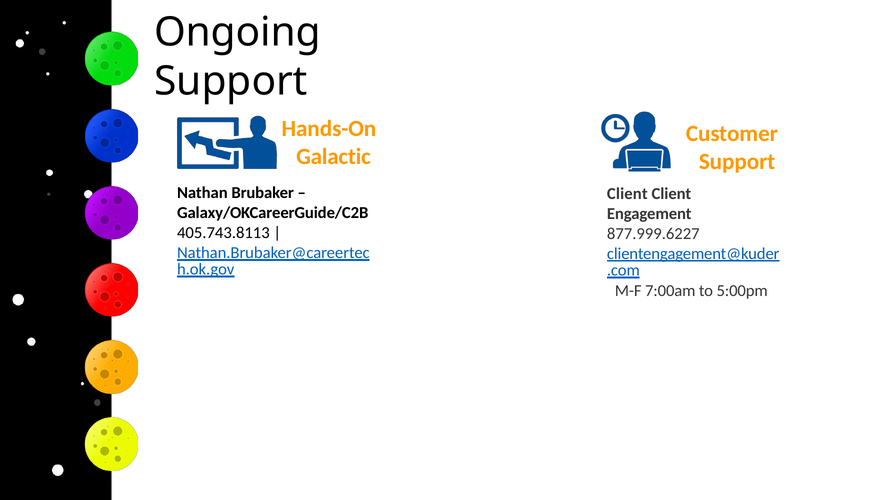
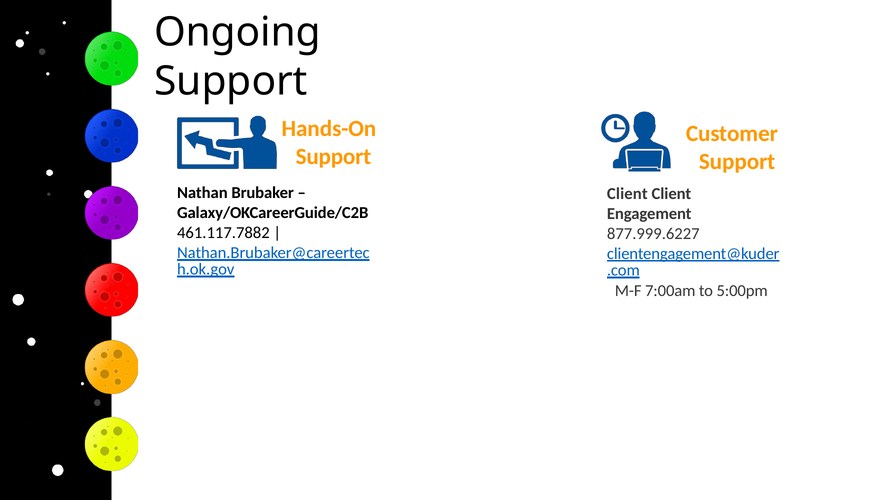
Galactic: Galactic -> Support (333, 156)
405.743.8113: 405.743.8113 -> 461.117.7882 (223, 233)
